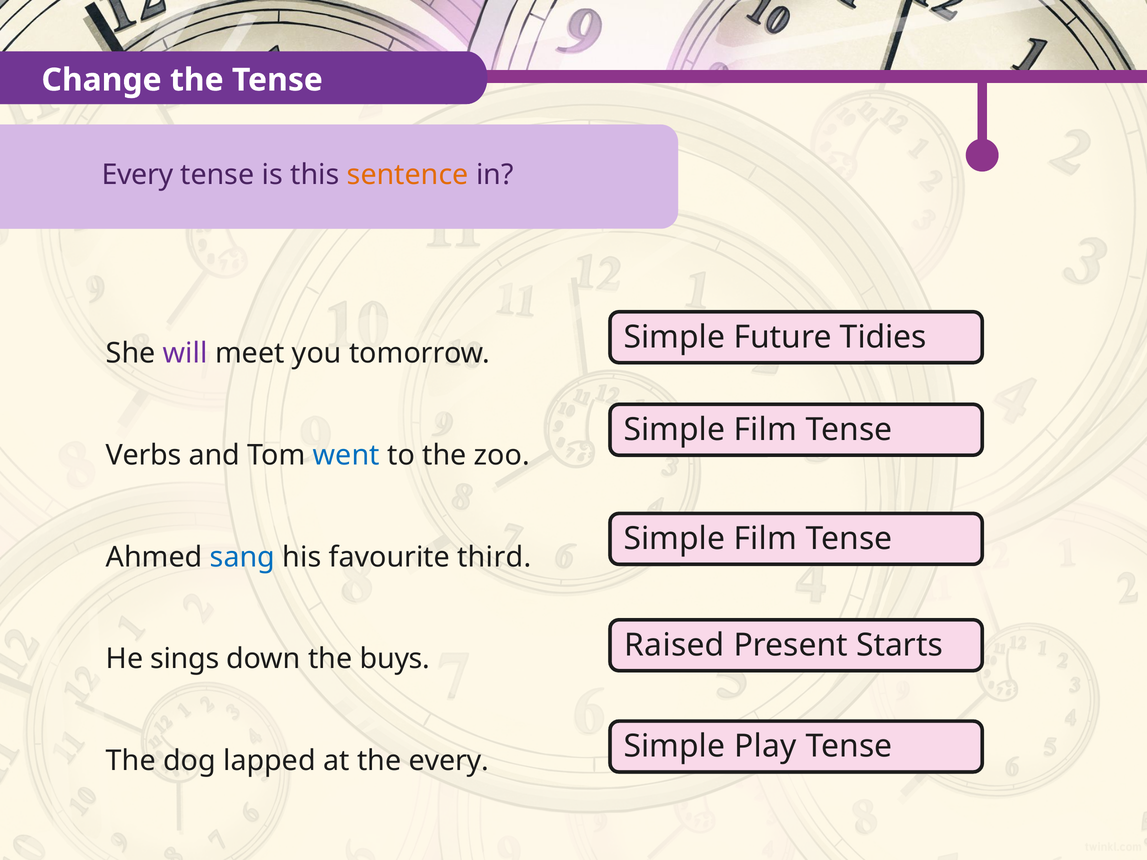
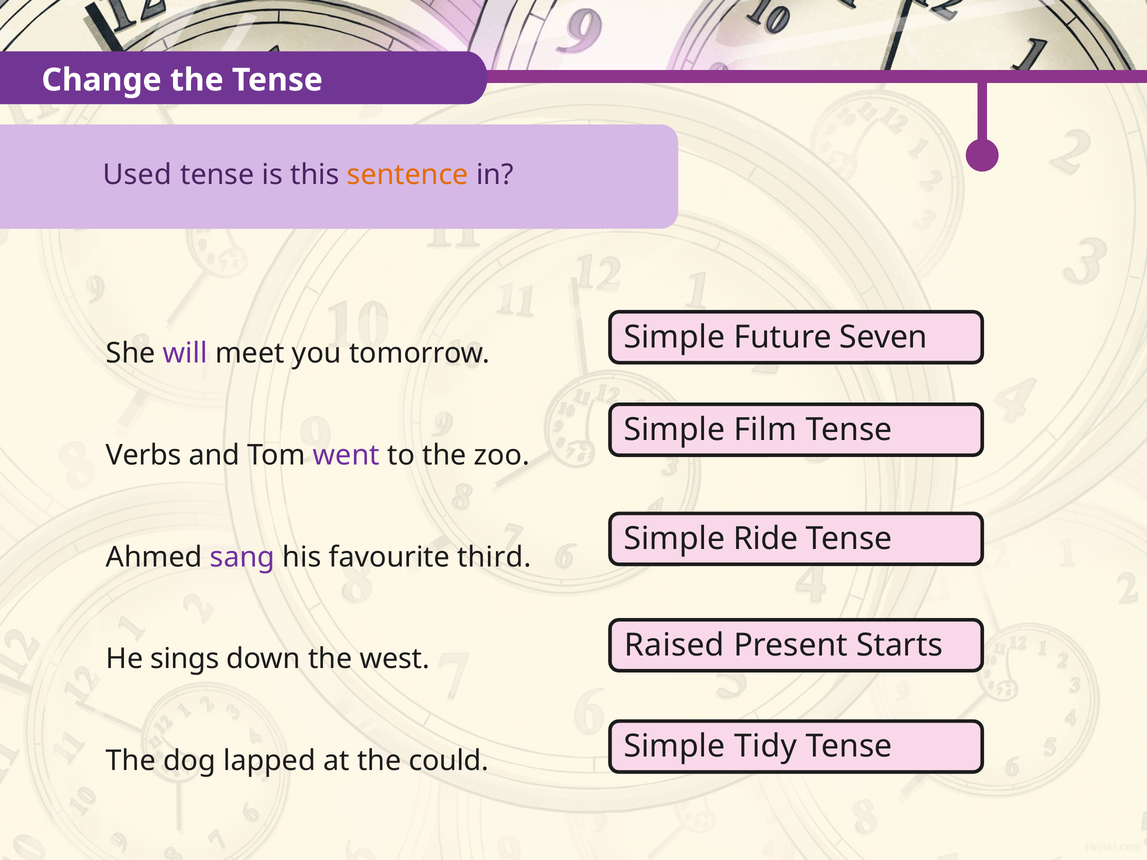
Every: Every -> Used (137, 175)
Tidies: Tidies -> Seven (883, 337)
went colour: blue -> purple (346, 455)
Film: Film -> Ride (766, 539)
sang colour: blue -> purple (242, 557)
buys: buys -> west (395, 659)
Play: Play -> Tidy (765, 747)
the every: every -> could (449, 761)
